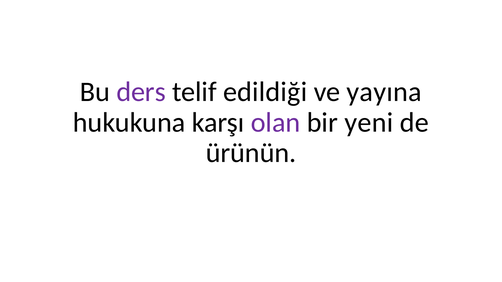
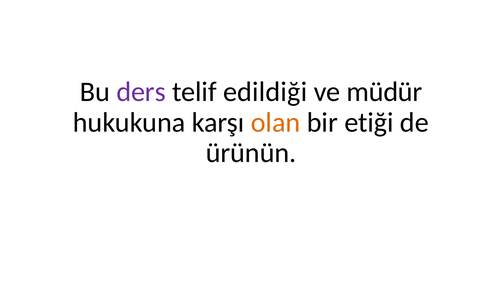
yayına: yayına -> müdür (384, 92)
olan colour: purple -> orange (276, 123)
yeni: yeni -> etiği (369, 123)
